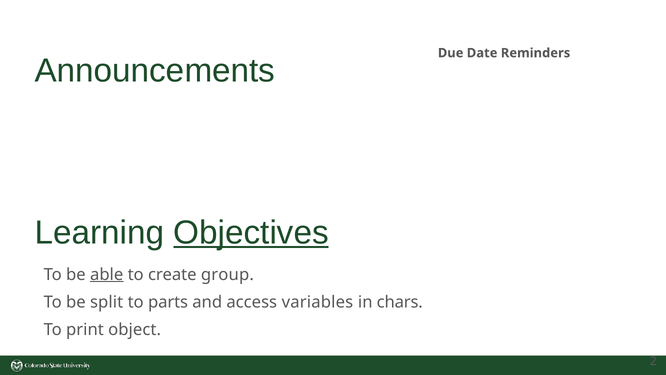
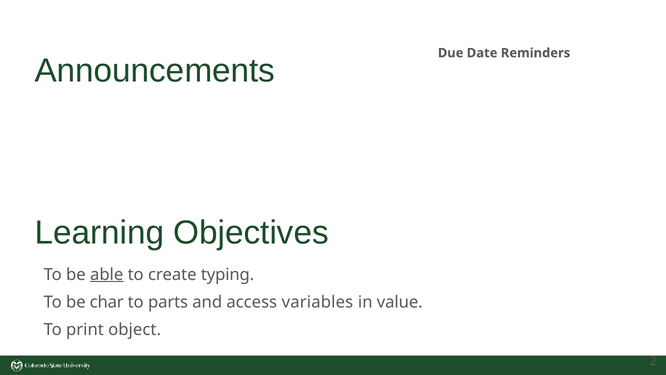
Objectives underline: present -> none (251, 233)
group: group -> typing (228, 274)
split: split -> char (107, 302)
chars: chars -> value (400, 302)
